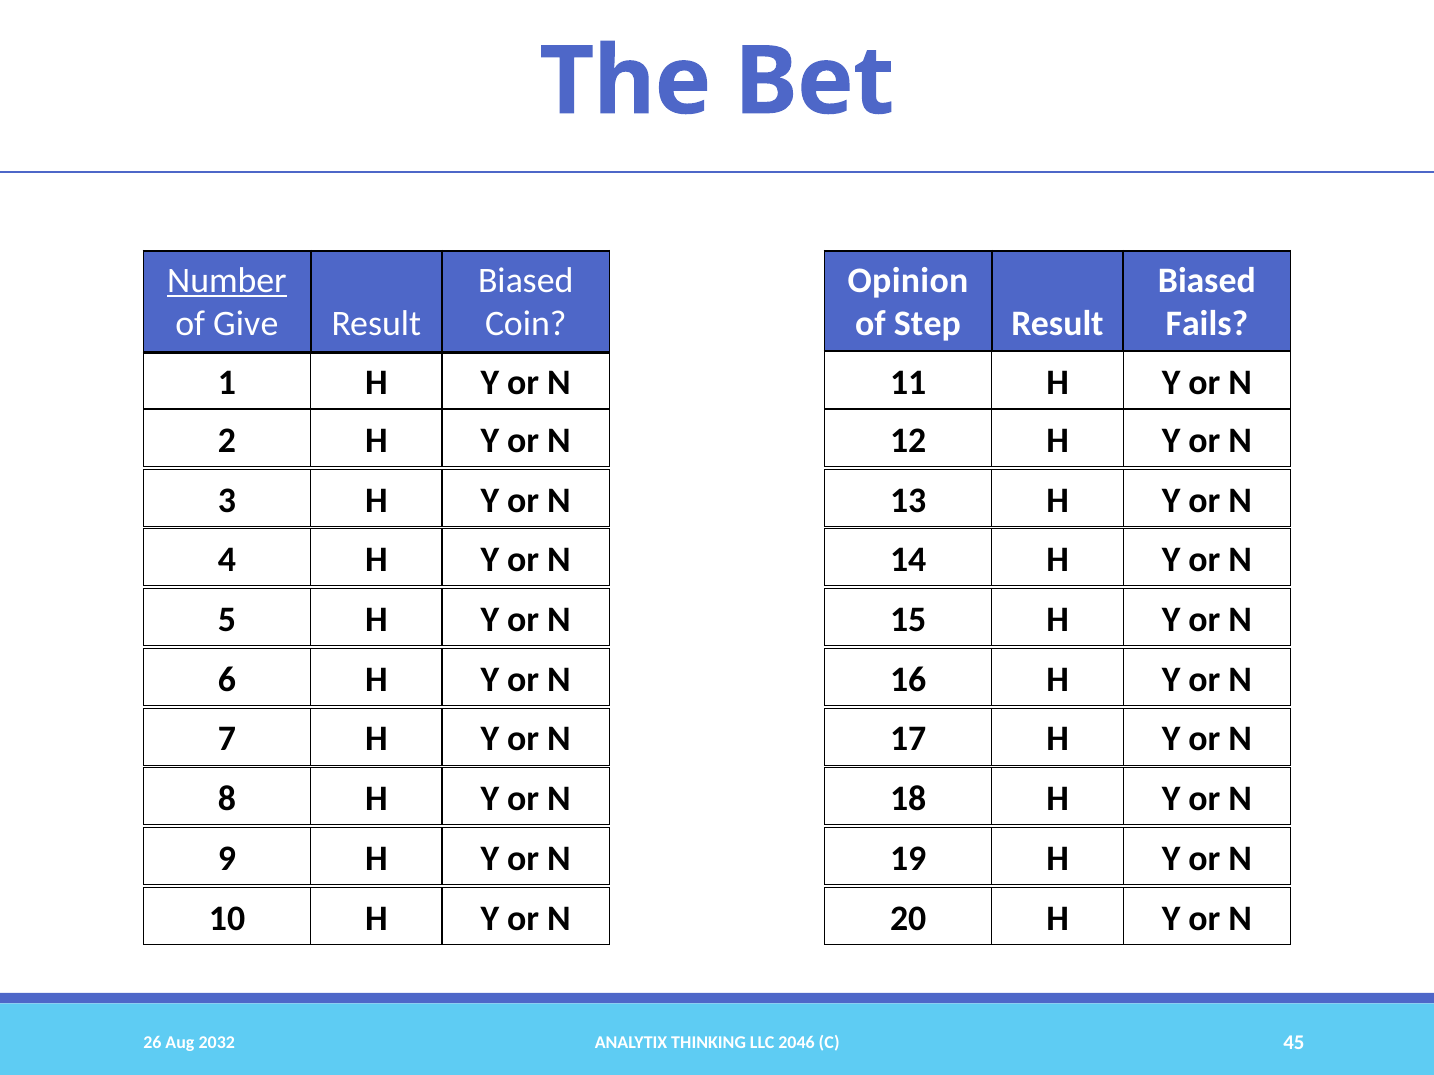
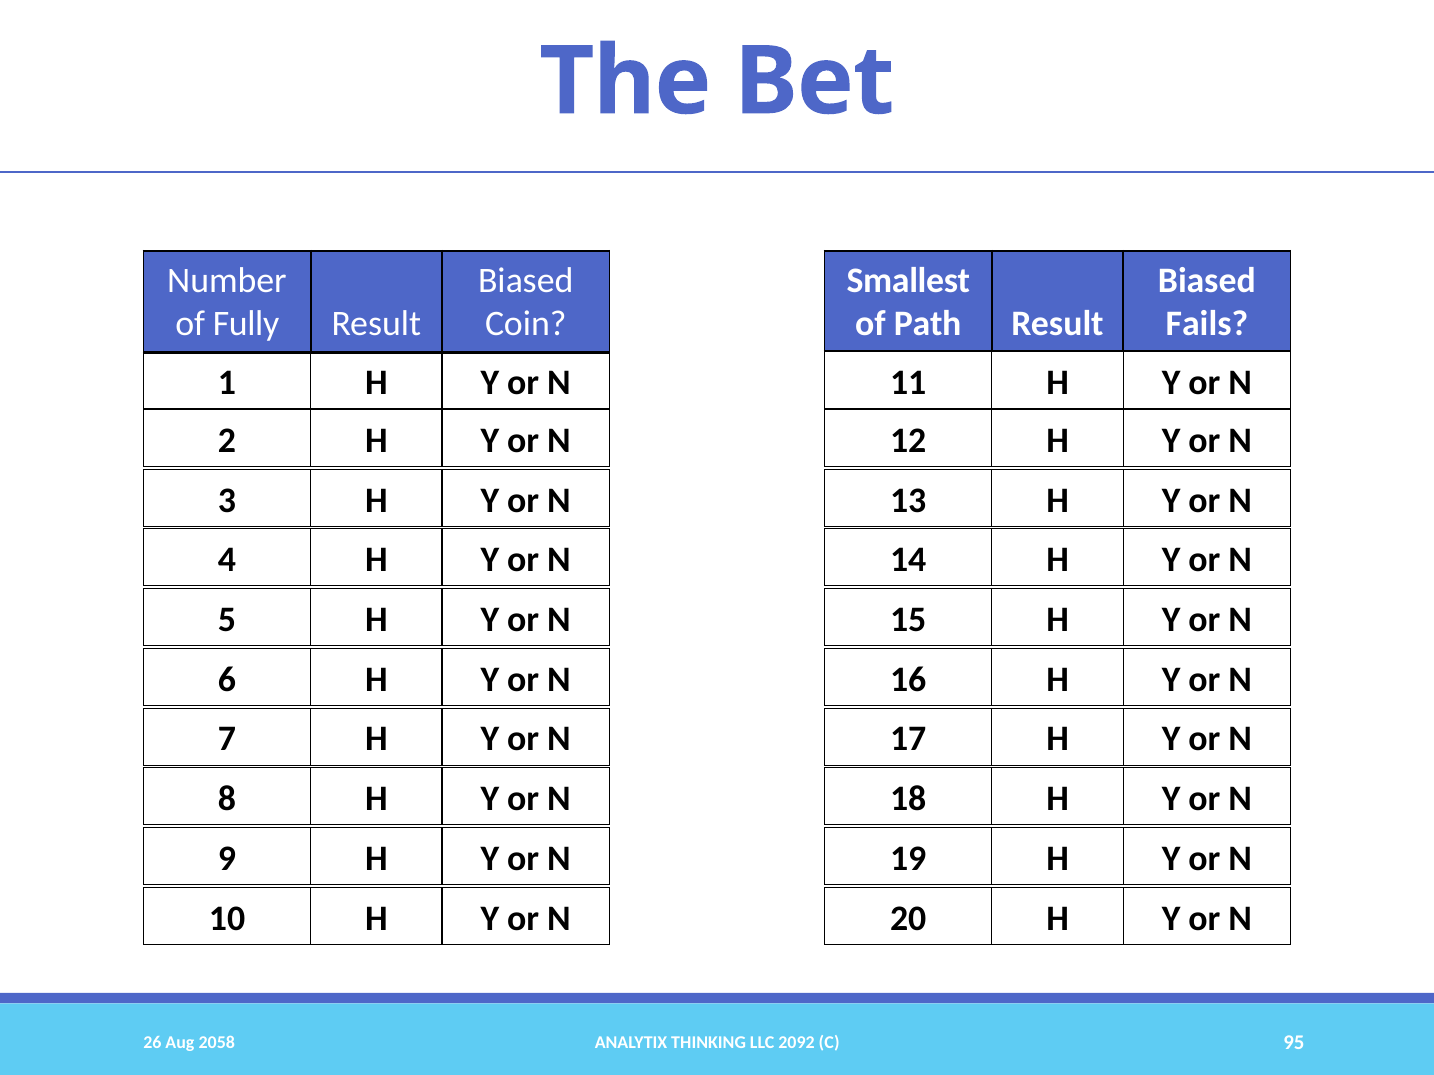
Number underline: present -> none (227, 280)
Opinion: Opinion -> Smallest (908, 280)
Give: Give -> Fully (246, 324)
Step: Step -> Path (928, 324)
2032: 2032 -> 2058 (217, 1043)
2046: 2046 -> 2092 (797, 1043)
45: 45 -> 95 (1294, 1043)
